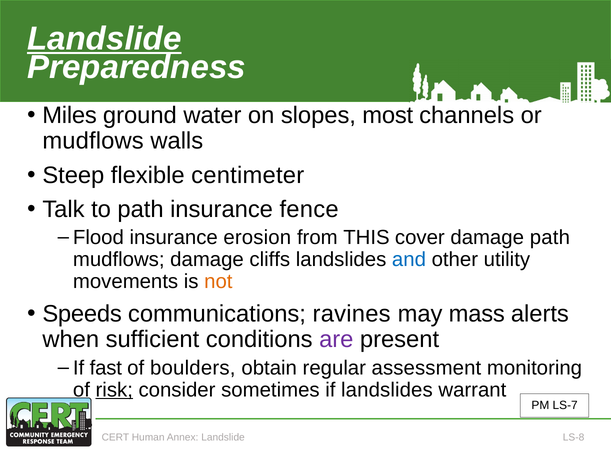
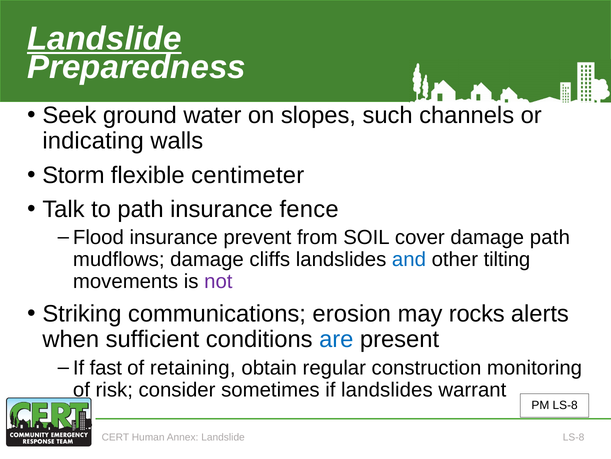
Miles: Miles -> Seek (69, 115)
most: most -> such (388, 115)
mudflows: mudflows -> indicating (93, 141)
Steep: Steep -> Storm (73, 175)
erosion: erosion -> prevent (257, 237)
THIS: THIS -> SOIL (366, 237)
utility: utility -> tilting (507, 259)
not colour: orange -> purple (218, 281)
Speeds: Speeds -> Striking (82, 313)
ravines: ravines -> erosion (352, 313)
mass: mass -> rocks (477, 313)
are colour: purple -> blue (336, 339)
boulders: boulders -> retaining (193, 367)
assessment: assessment -> construction (426, 367)
risk underline: present -> none (114, 389)
PM LS-7: LS-7 -> LS-8 (565, 405)
